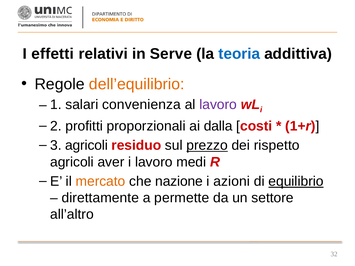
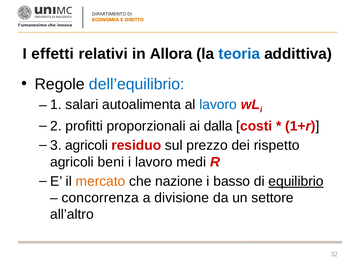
Serve: Serve -> Allora (171, 54)
dell’equilibrio colour: orange -> blue (137, 84)
convenienza: convenienza -> autoalimenta (142, 105)
lavoro colour: purple -> blue (218, 105)
prezzo underline: present -> none (207, 146)
aver: aver -> beni (111, 162)
azioni: azioni -> basso (232, 181)
direttamente: direttamente -> concorrenza (100, 198)
permette: permette -> divisione (182, 198)
